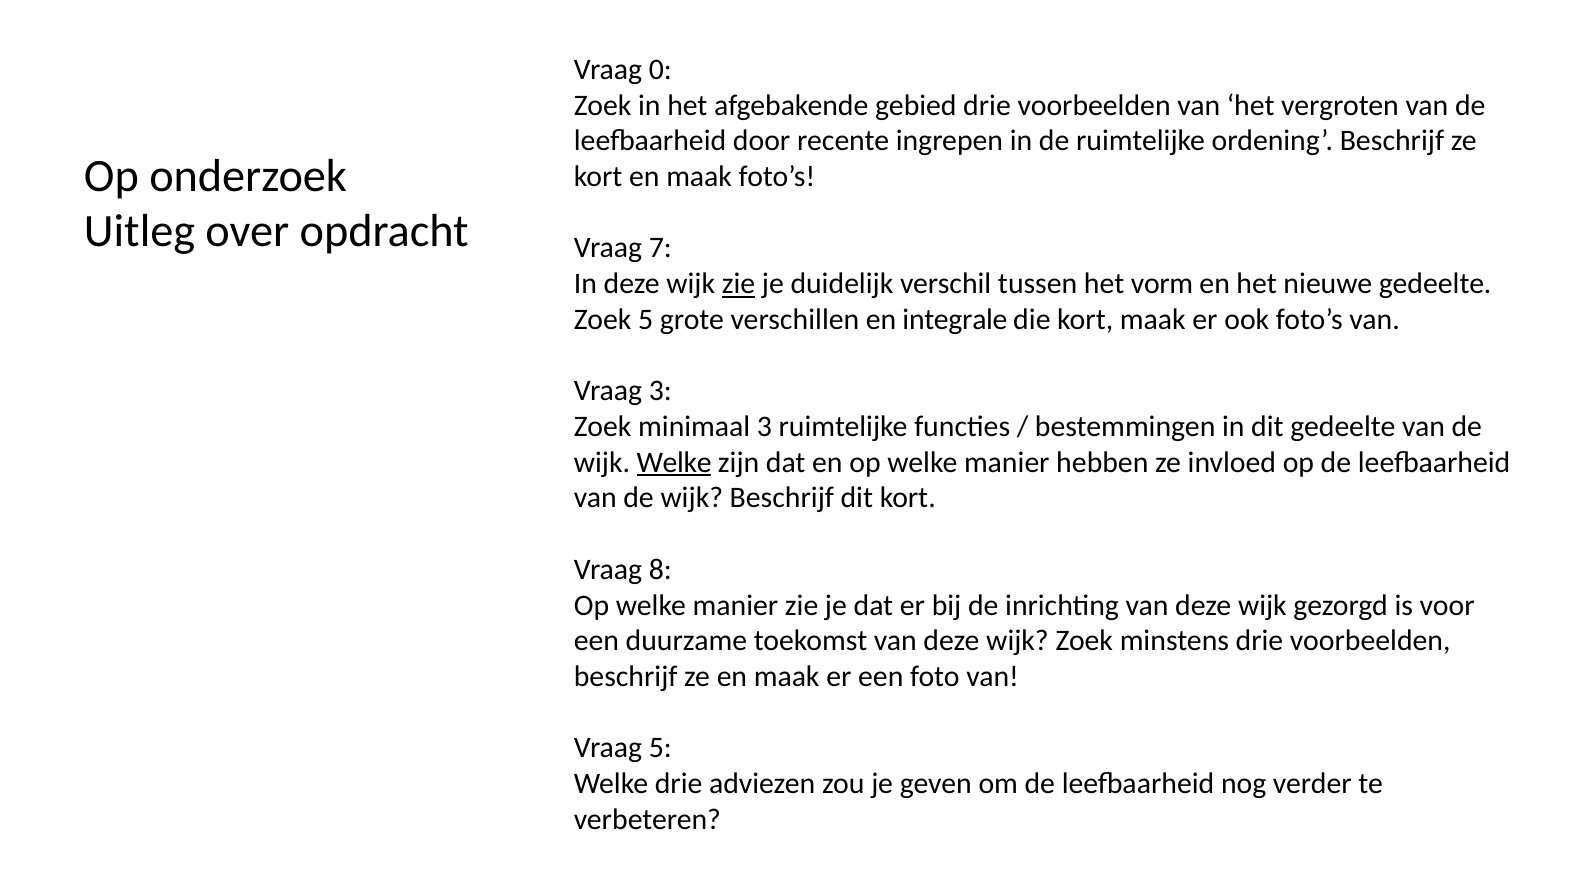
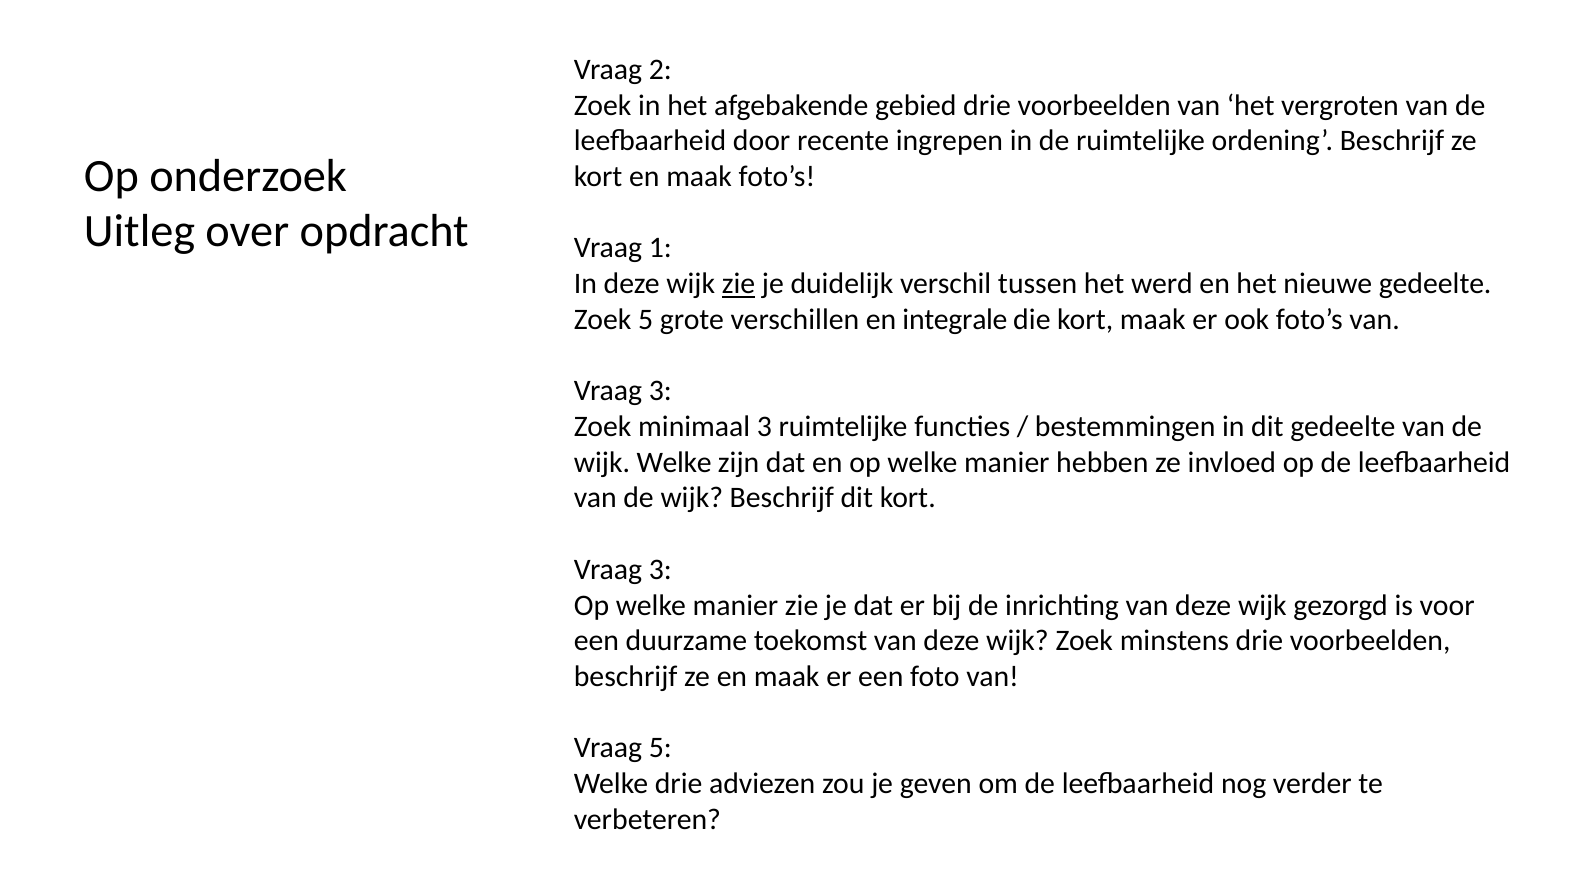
0: 0 -> 2 (660, 70)
7: 7 -> 1 (660, 248)
vorm: vorm -> werd (1162, 284)
Welke underline: present -> none (674, 463)
8: 8 -> 3 (660, 570)
